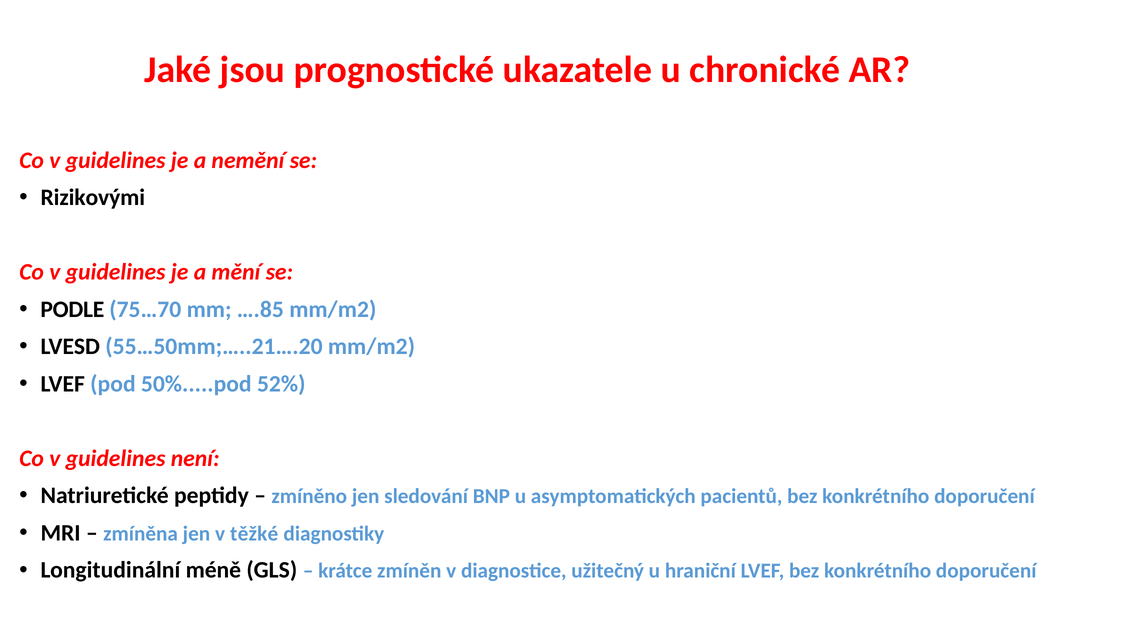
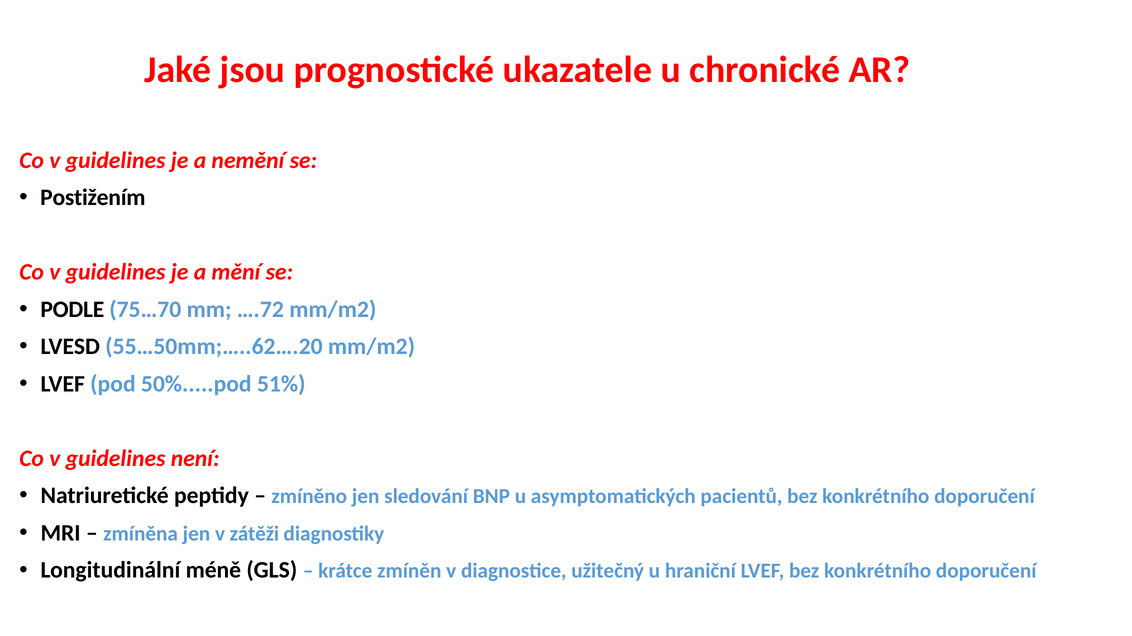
Rizikovými: Rizikovými -> Postižením (93, 198)
….85: ….85 -> ….72 (260, 310)
55…50mm;…..21….20: 55…50mm;…..21….20 -> 55…50mm;…..62….20 (214, 347)
52%: 52% -> 51% (281, 384)
těžké: těžké -> zátěži (254, 534)
